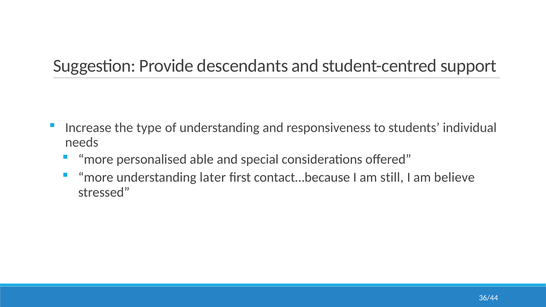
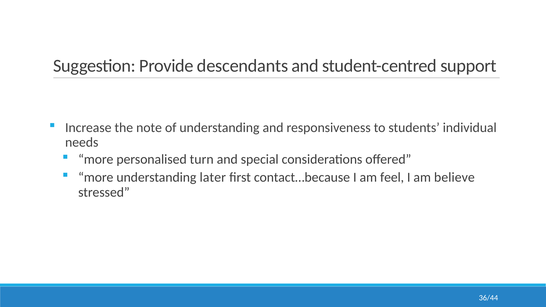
type: type -> note (149, 128)
able: able -> turn (202, 159)
still: still -> feel (392, 178)
